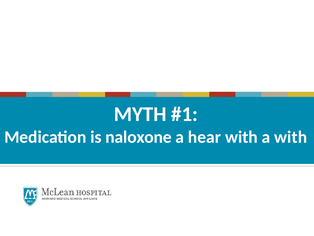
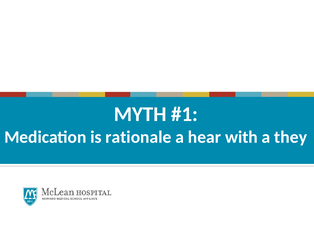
naloxone: naloxone -> rationale (138, 137)
a with: with -> they (291, 137)
